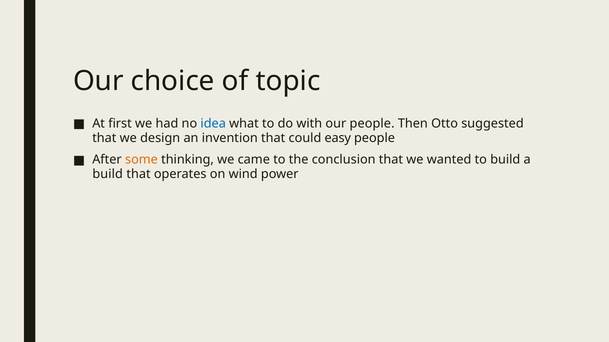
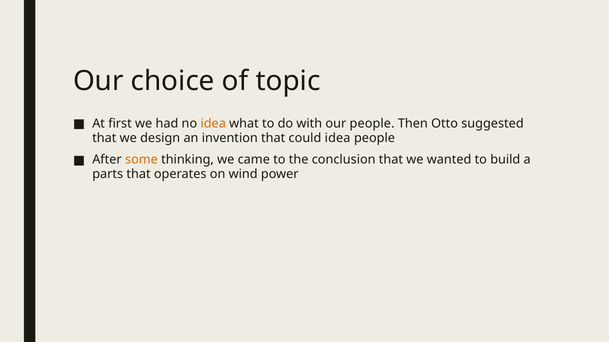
idea colour: blue -> orange (213, 124)
could easy: easy -> idea (338, 138)
build: build -> parts (108, 174)
